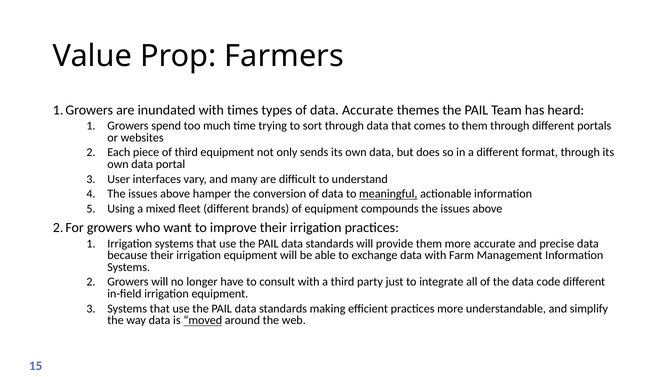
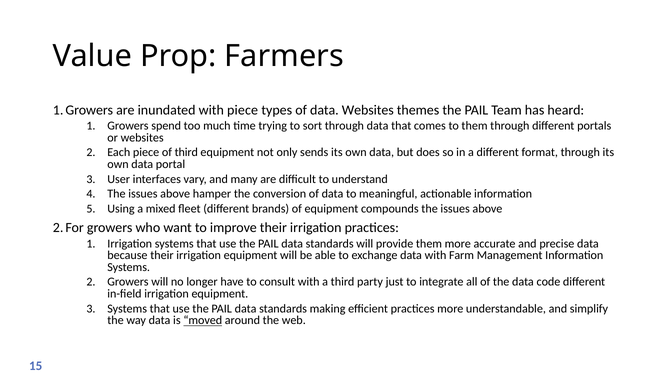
with times: times -> piece (243, 110)
data Accurate: Accurate -> Websites (368, 110)
meaningful underline: present -> none (388, 194)
